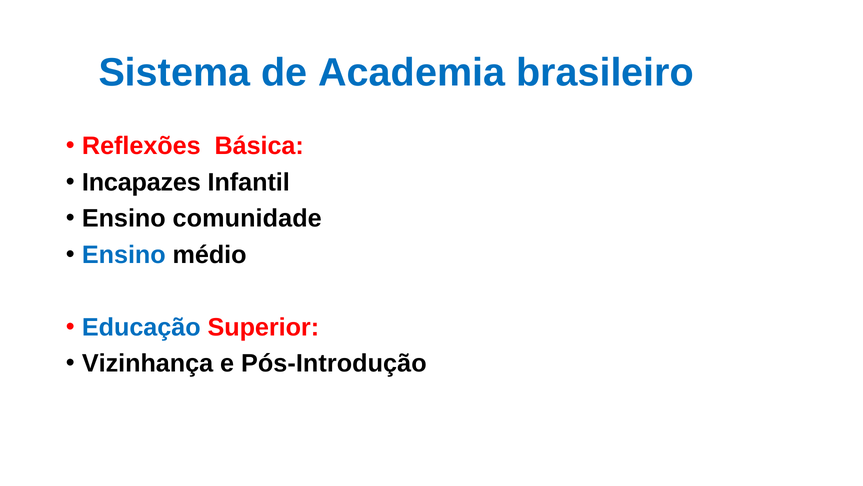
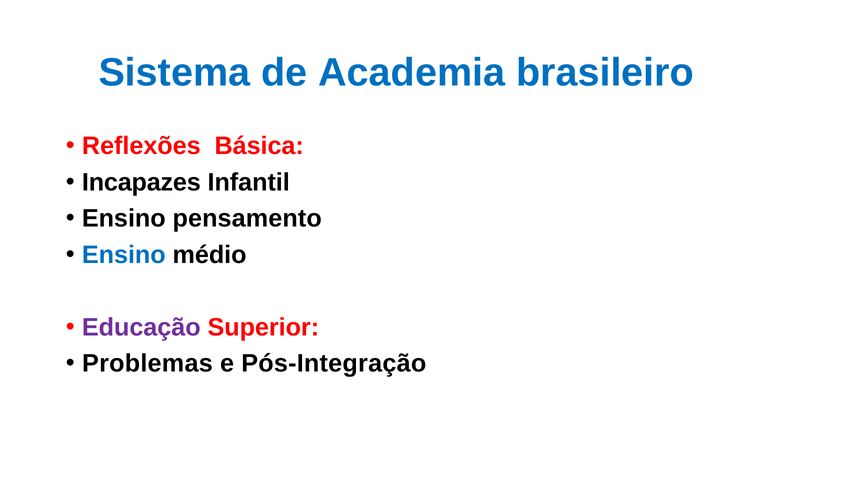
comunidade: comunidade -> pensamento (247, 218)
Educação colour: blue -> purple (141, 327)
Vizinhança: Vizinhança -> Problemas (147, 363)
Pós-Introdução: Pós-Introdução -> Pós-Integração (334, 363)
